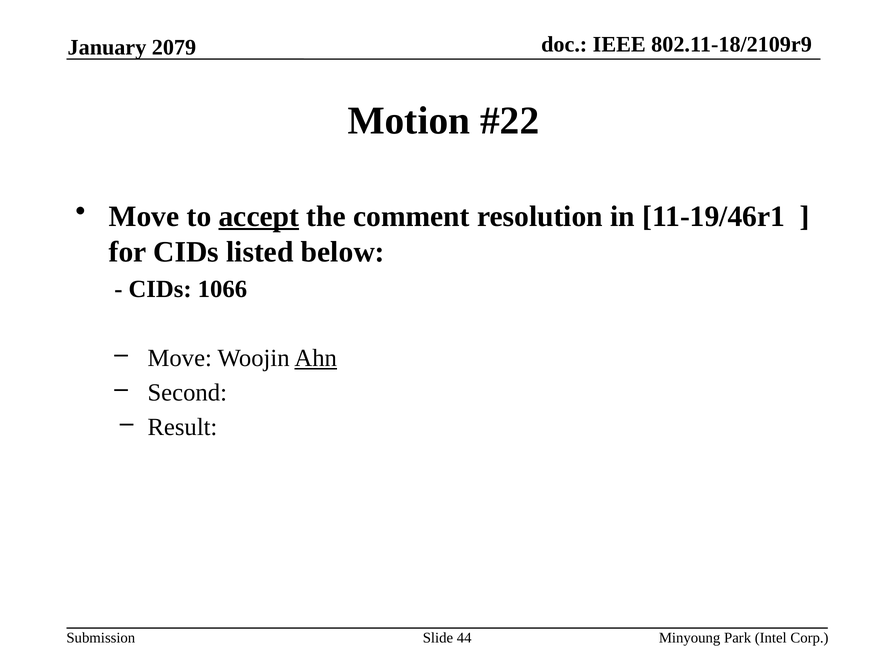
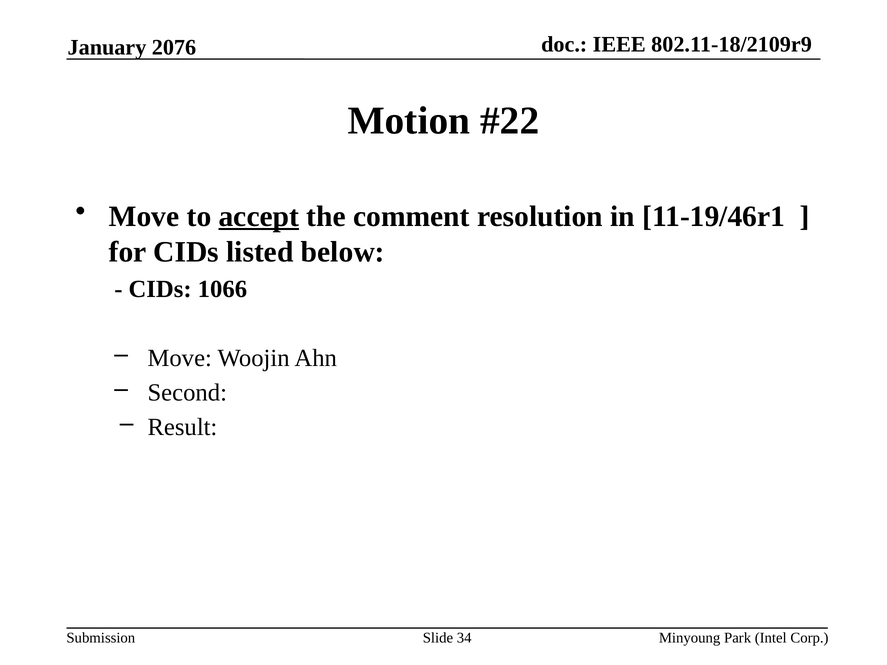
2079: 2079 -> 2076 (174, 47)
Ahn underline: present -> none (316, 358)
44: 44 -> 34 (464, 638)
